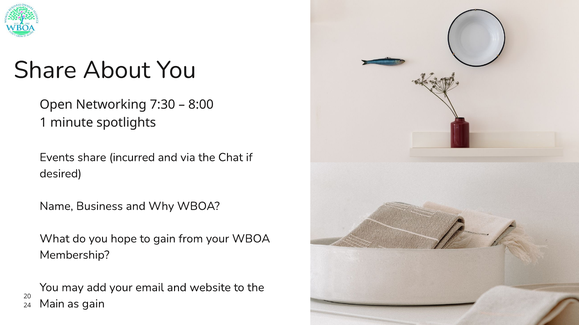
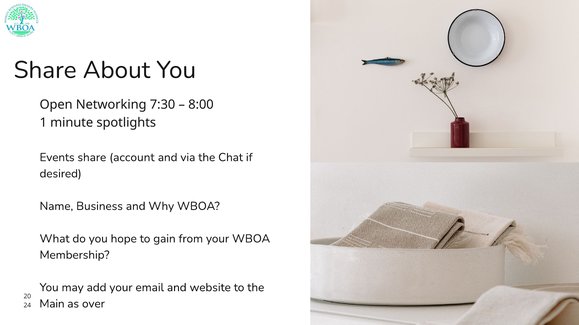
incurred: incurred -> account (132, 158)
as gain: gain -> over (93, 304)
